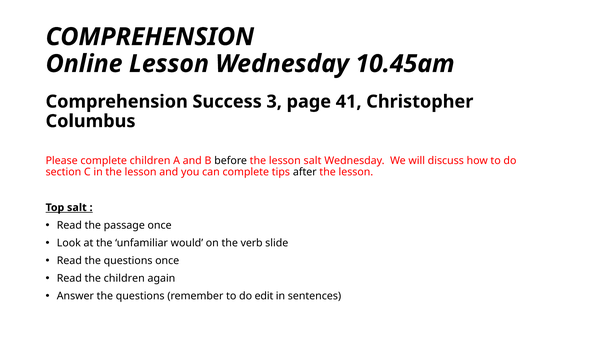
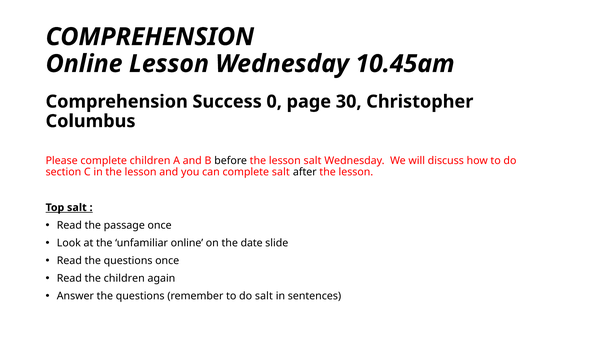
3: 3 -> 0 (274, 101)
41: 41 -> 30 (349, 101)
complete tips: tips -> salt (281, 172)
unfamiliar would: would -> online (187, 243)
verb: verb -> date (252, 243)
do edit: edit -> salt (264, 296)
